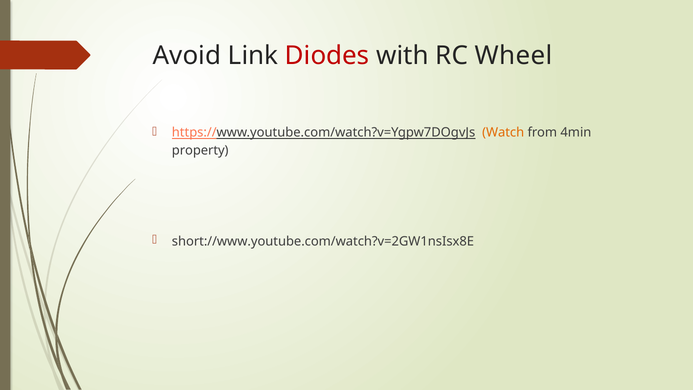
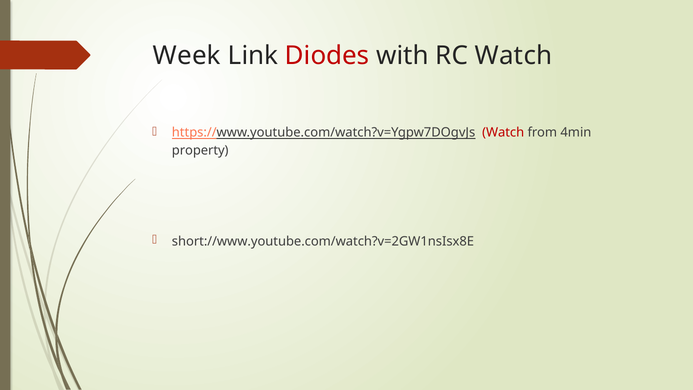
Avoid: Avoid -> Week (187, 55)
RC Wheel: Wheel -> Watch (514, 55)
Watch colour: orange -> red (503, 133)
